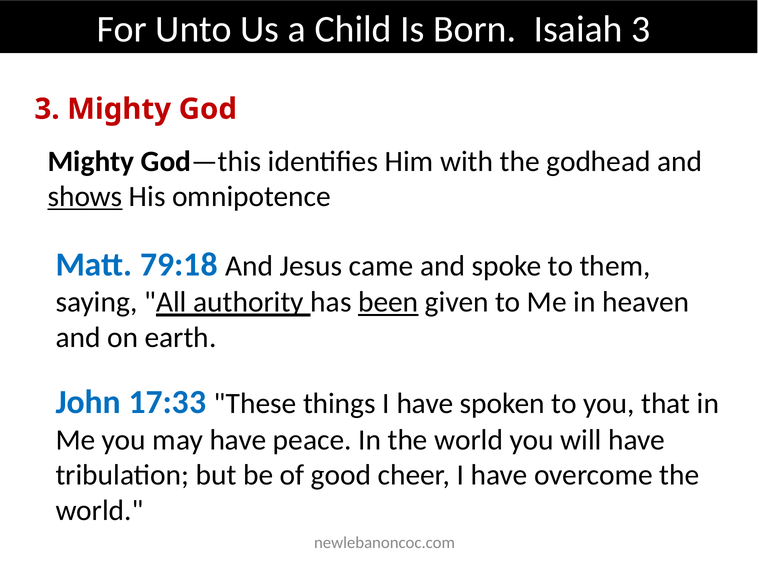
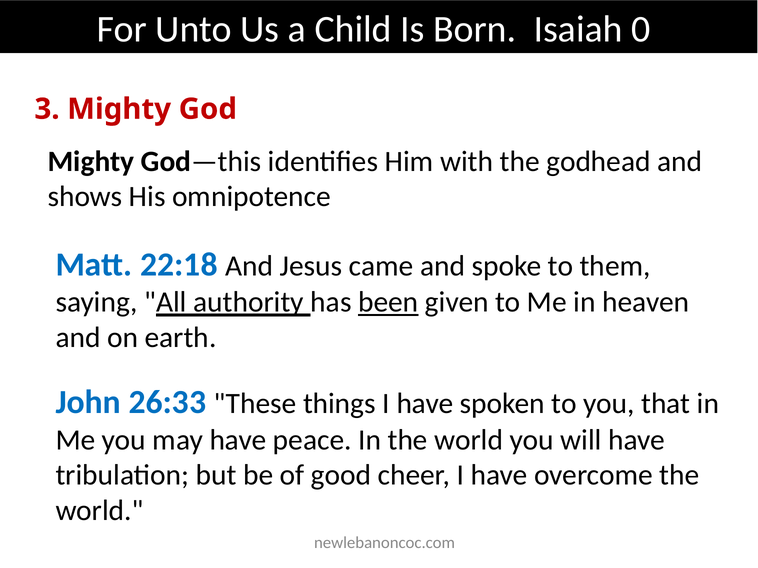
Isaiah 3: 3 -> 0 (641, 29)
shows underline: present -> none (85, 197)
79:18: 79:18 -> 22:18 (179, 265)
17:33: 17:33 -> 26:33 (167, 403)
